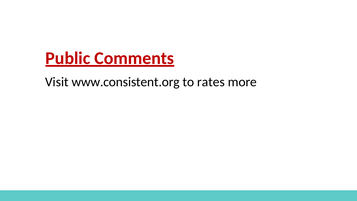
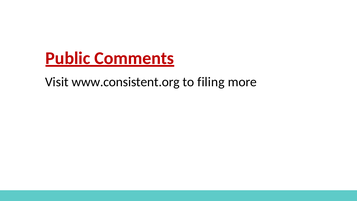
rates: rates -> filing (211, 82)
